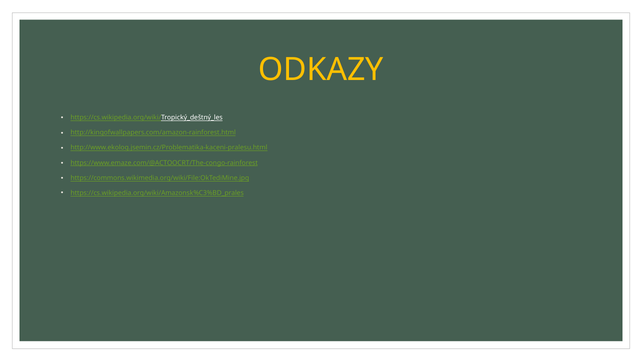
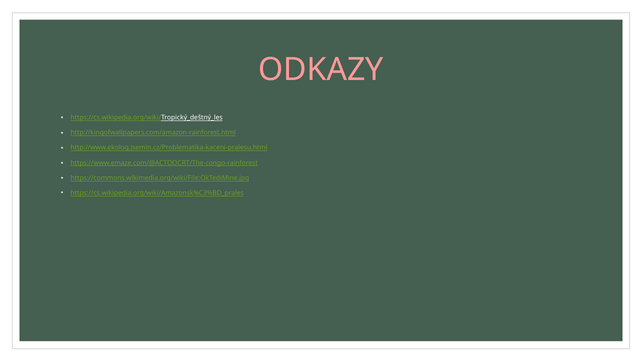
ODKAZY colour: yellow -> pink (321, 70)
